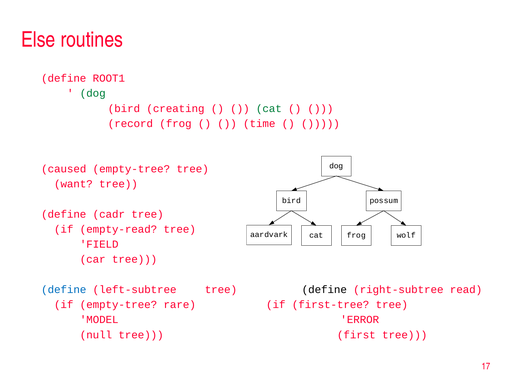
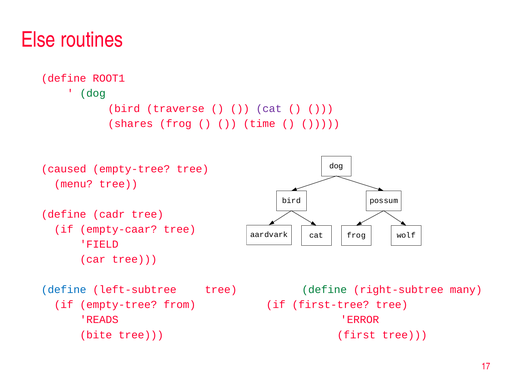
creating: creating -> traverse (176, 108)
cat colour: green -> purple (269, 108)
record: record -> shares (130, 124)
want: want -> menu (73, 184)
empty-read: empty-read -> empty-caar (118, 229)
define colour: black -> green (324, 289)
read: read -> many (466, 289)
rare: rare -> from (180, 304)
MODEL: MODEL -> READS (99, 320)
null: null -> bite (96, 335)
